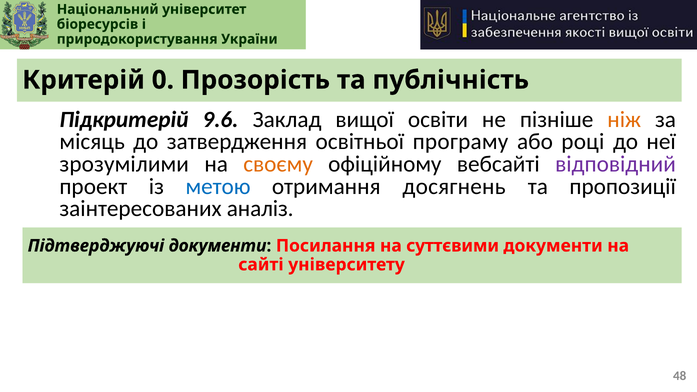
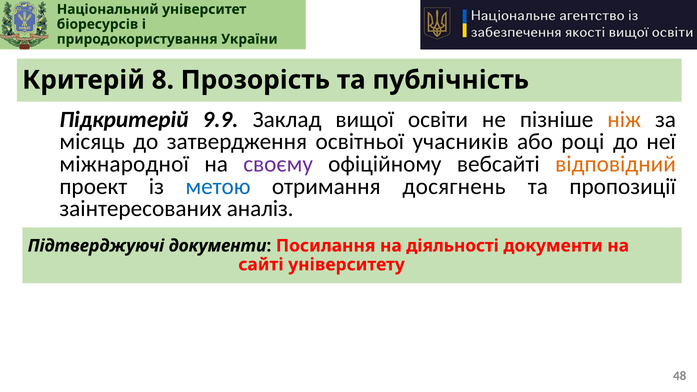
0: 0 -> 8 (163, 80)
9.6: 9.6 -> 9.9 (220, 119)
програму: програму -> учасників (461, 142)
зрозумілими: зрозумілими -> міжнародної (124, 164)
своєму colour: orange -> purple (278, 164)
відповідний colour: purple -> orange (615, 164)
суттєвими: суттєвими -> діяльності (453, 246)
